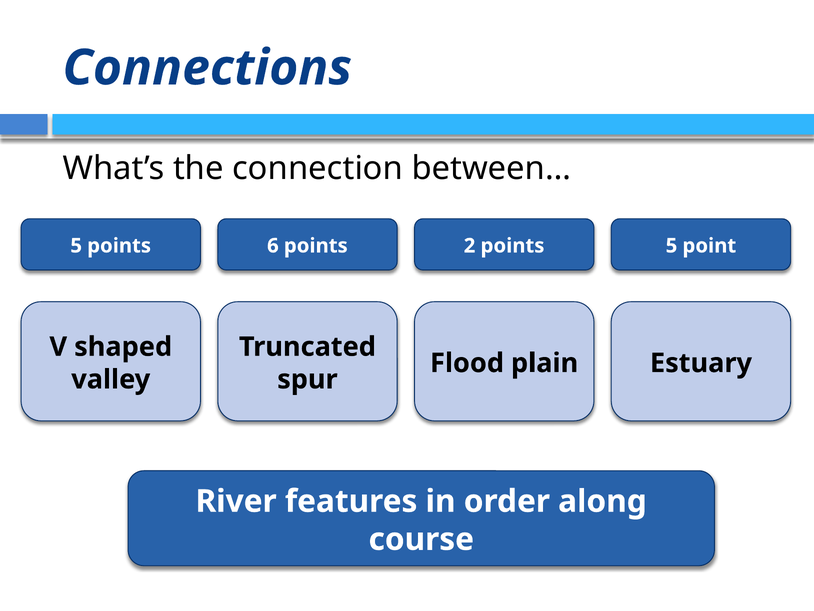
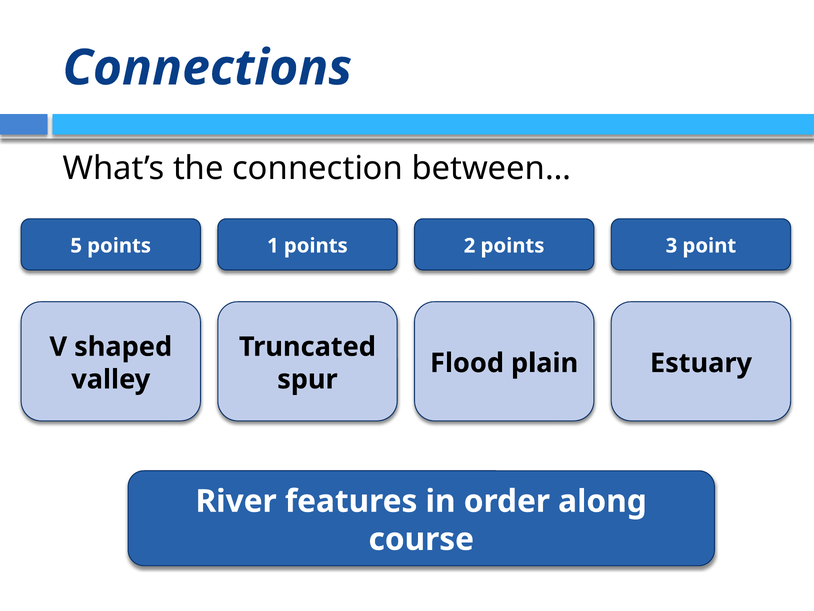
6: 6 -> 1 (273, 246)
points 5: 5 -> 3 (671, 246)
